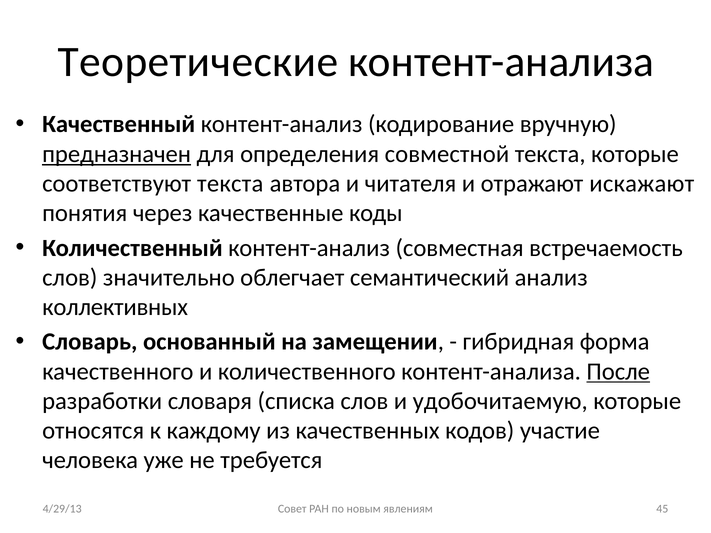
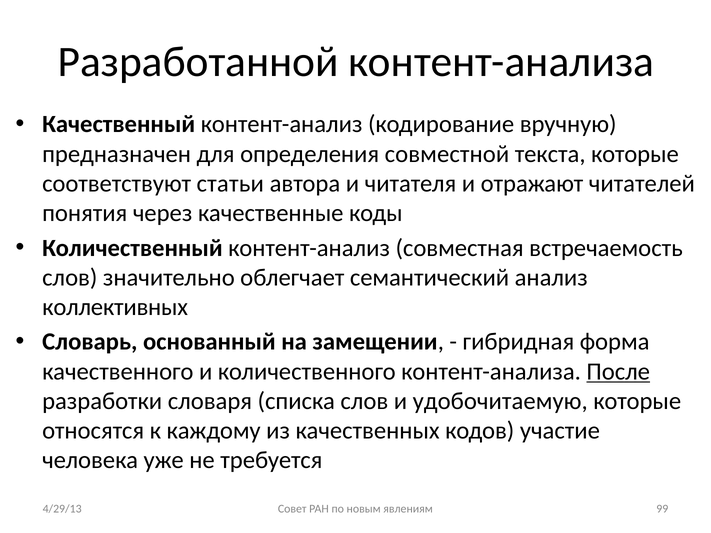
Теоретические: Теоретические -> Разработанной (198, 62)
предназначен underline: present -> none (117, 154)
соответствуют текста: текста -> статьи (230, 184)
искажают: искажают -> читателей (642, 184)
45: 45 -> 99 (662, 509)
